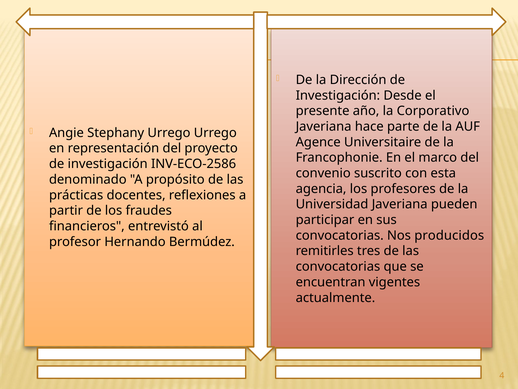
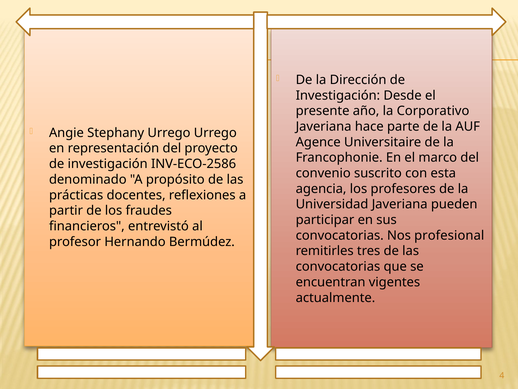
producidos: producidos -> profesional (449, 235)
